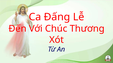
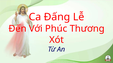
Chúc: Chúc -> Phúc (56, 29)
